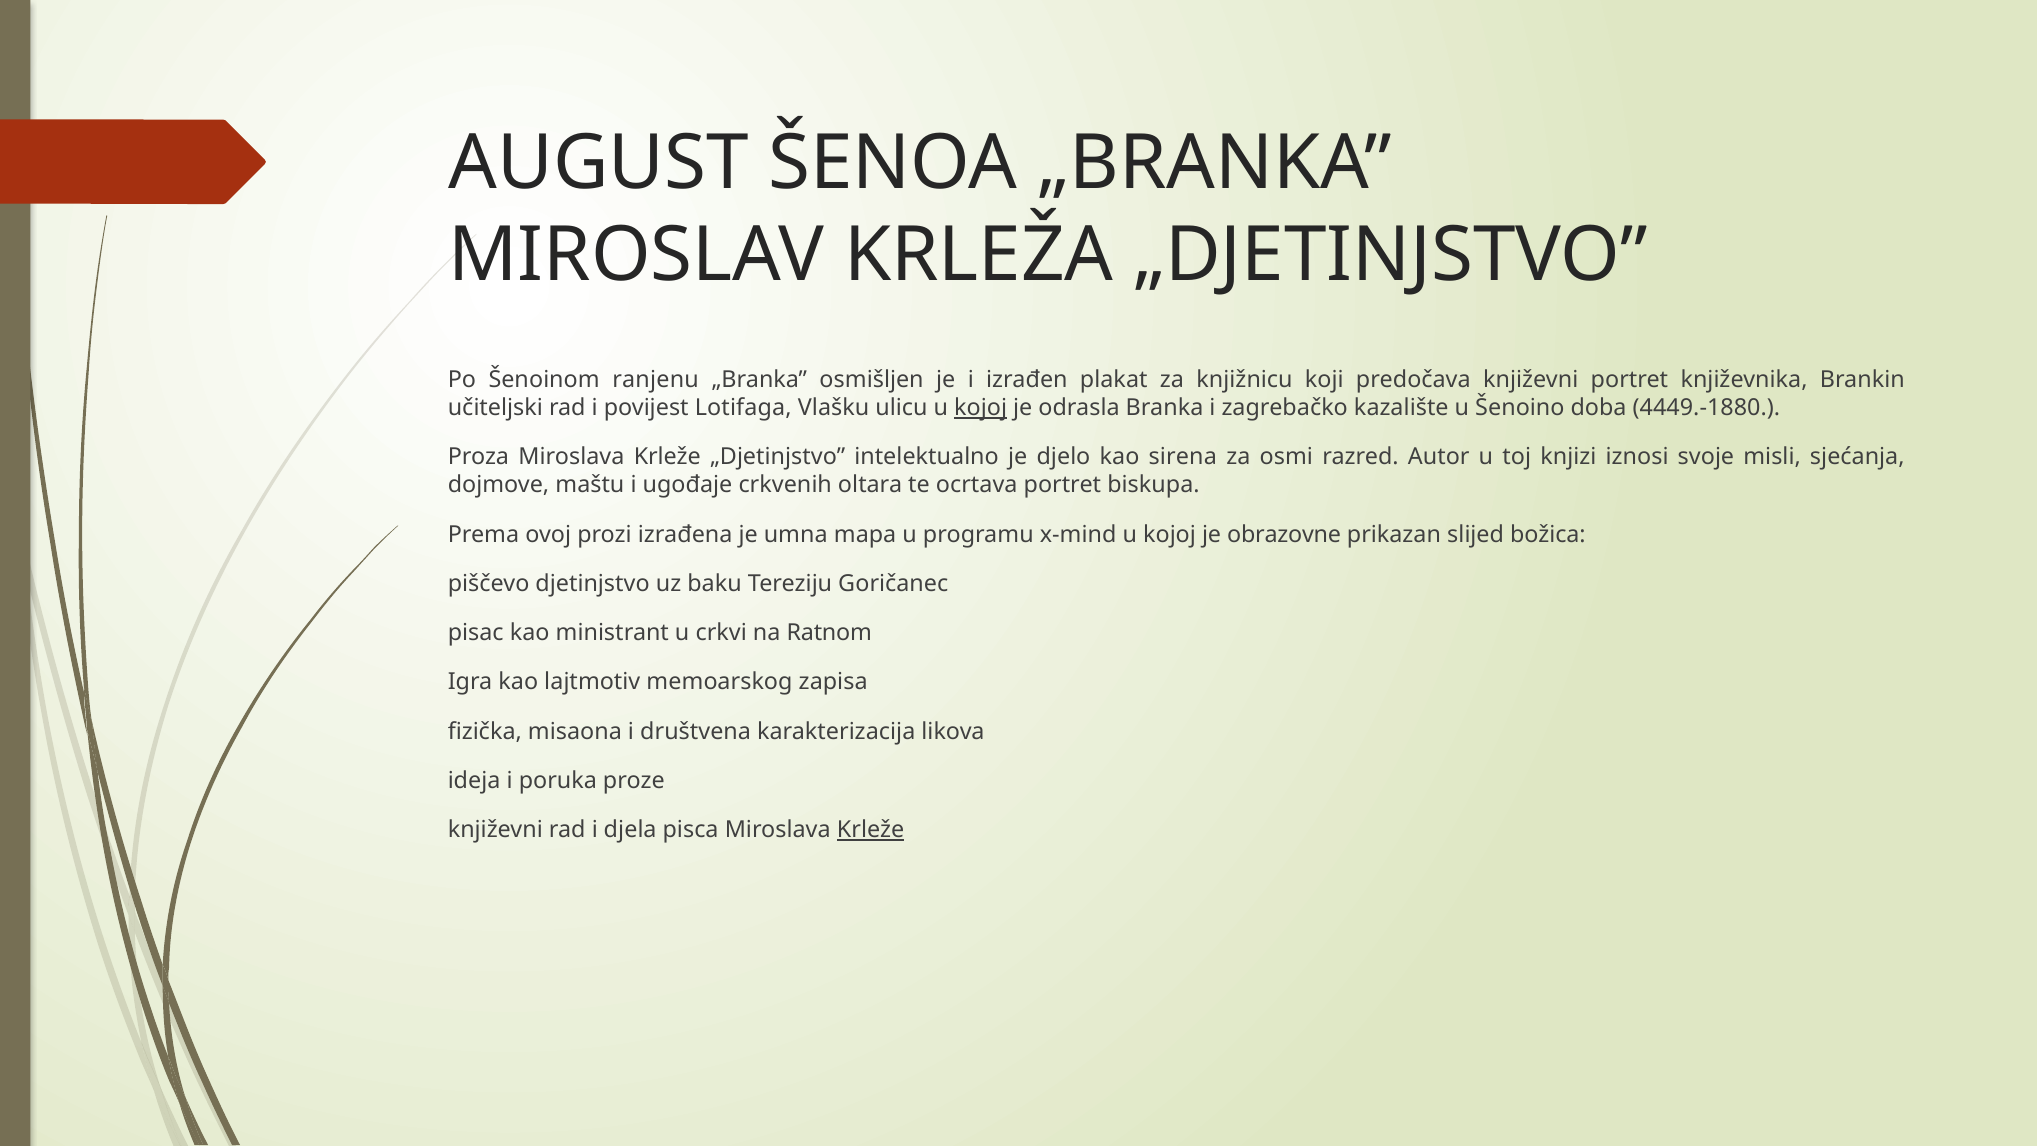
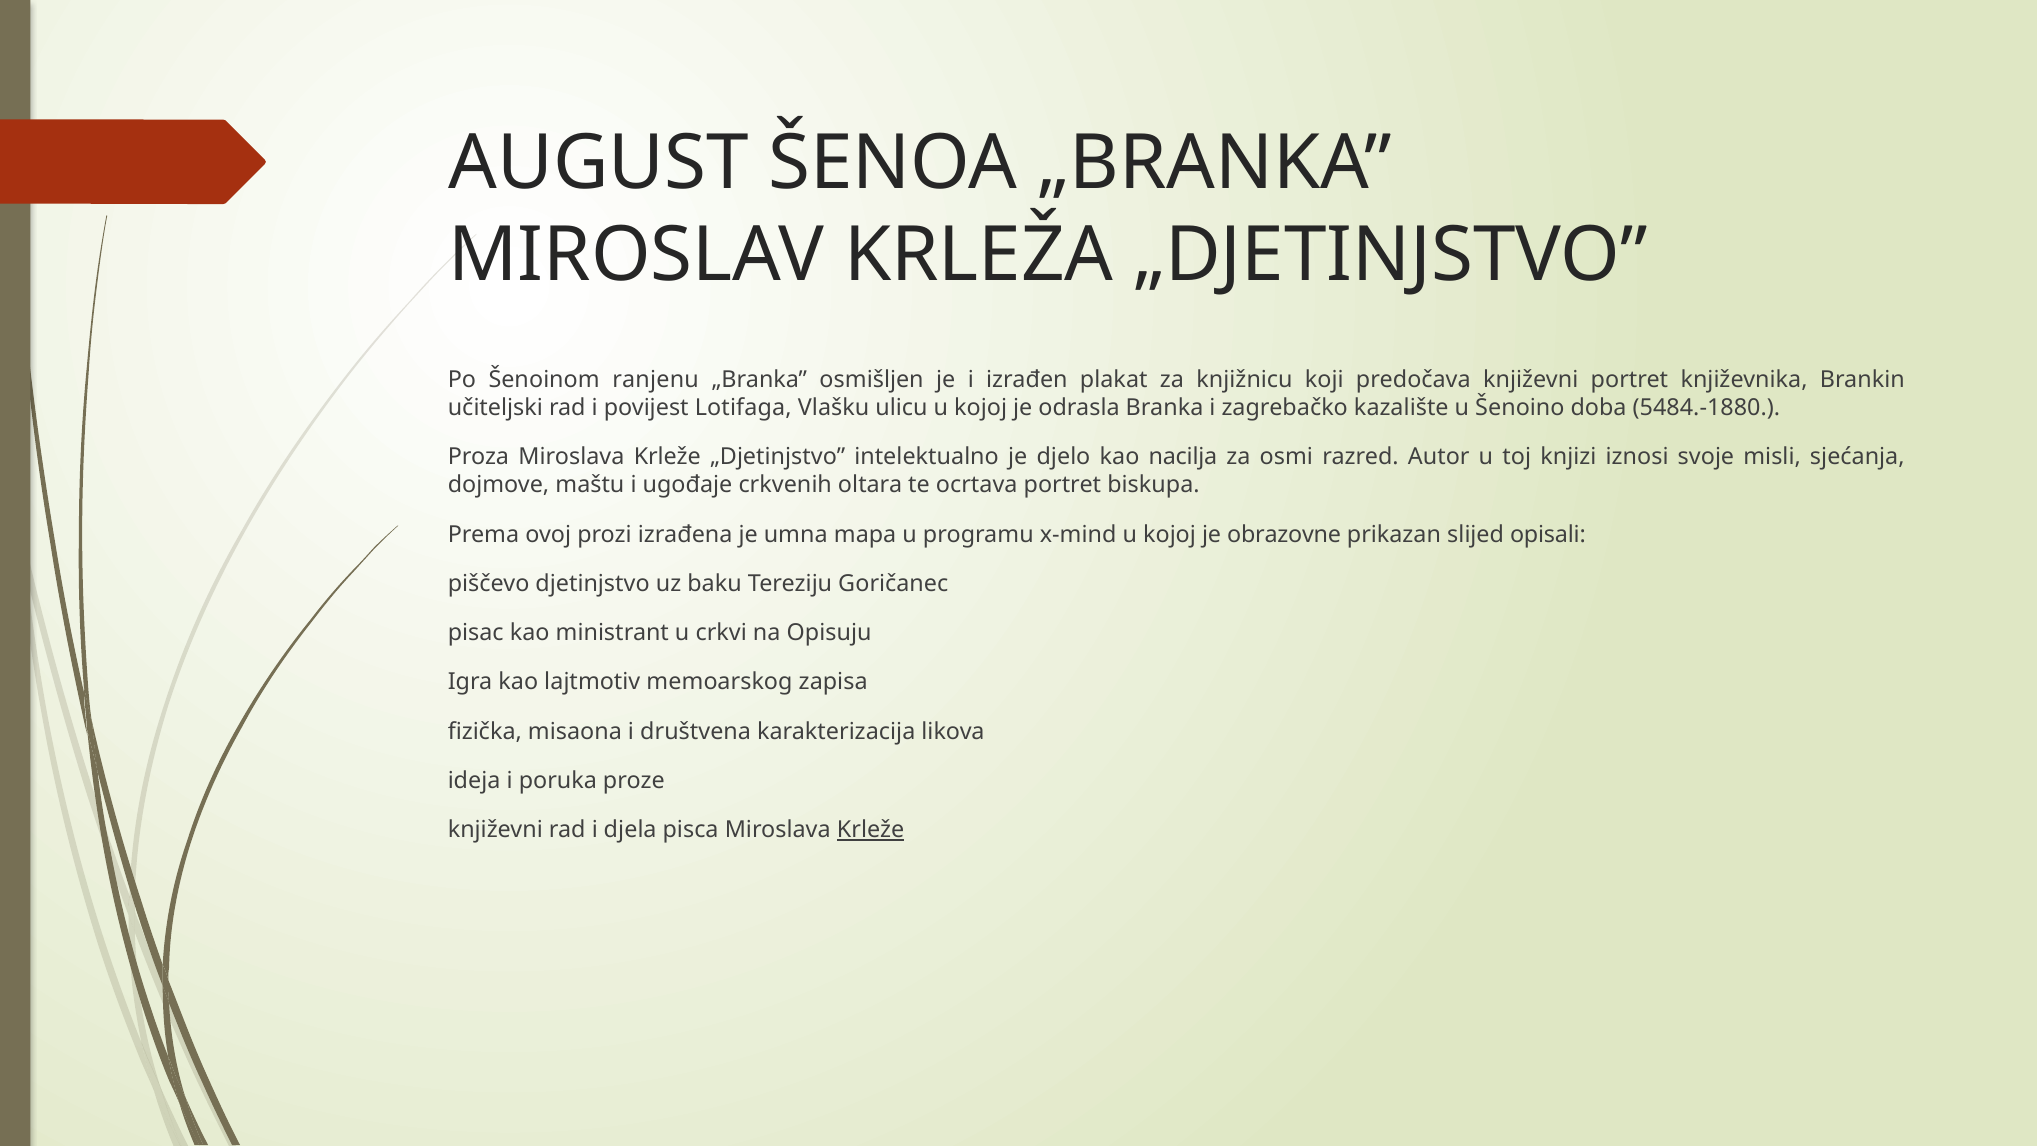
kojoj underline: present -> none (981, 408)
4449.-1880: 4449.-1880 -> 5484.-1880 (1706, 408)
sirena: sirena -> nacilja (1183, 457)
božica: božica -> opisali (1548, 534)
Ratnom: Ratnom -> Opisuju (829, 633)
